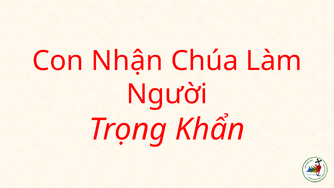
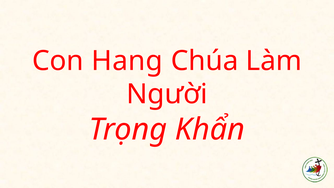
Nhận: Nhận -> Hang (127, 61)
